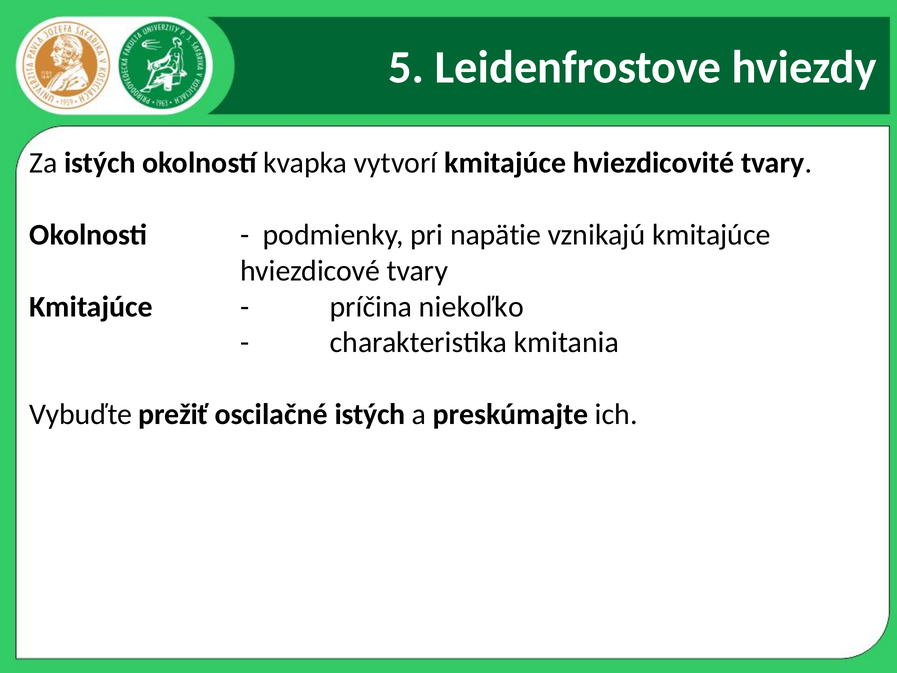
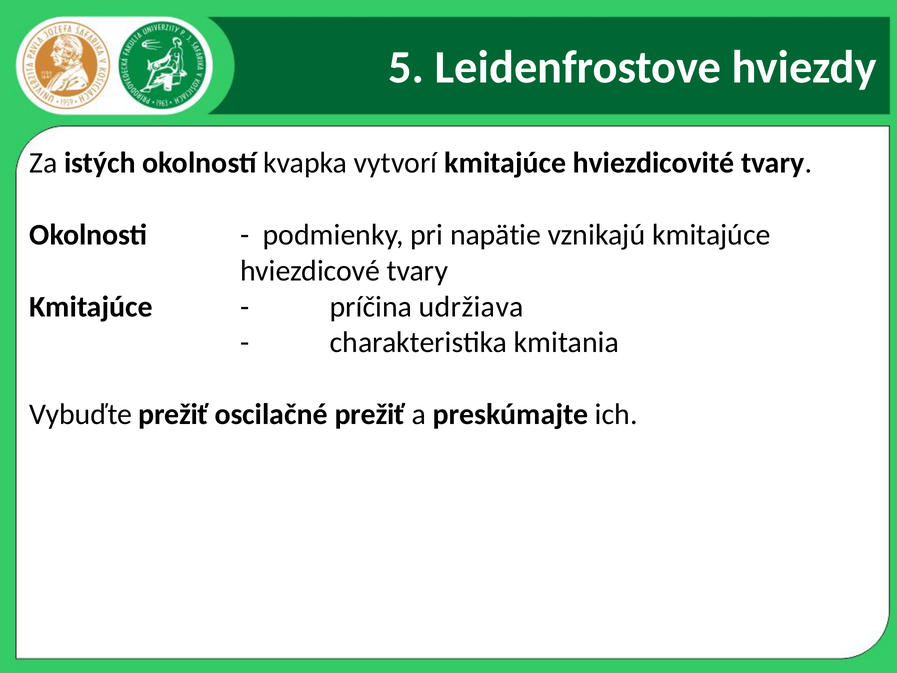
niekoľko: niekoľko -> udržiava (471, 307)
oscilačné istých: istých -> prežiť (370, 414)
